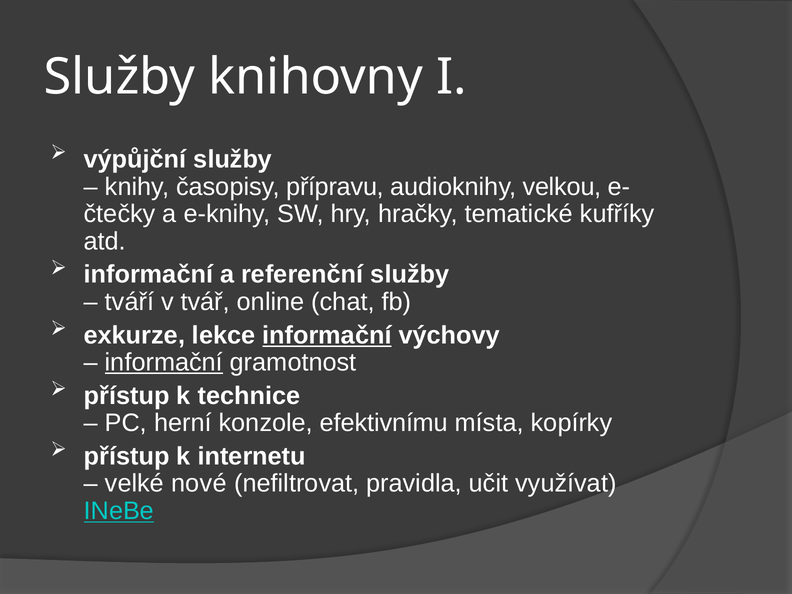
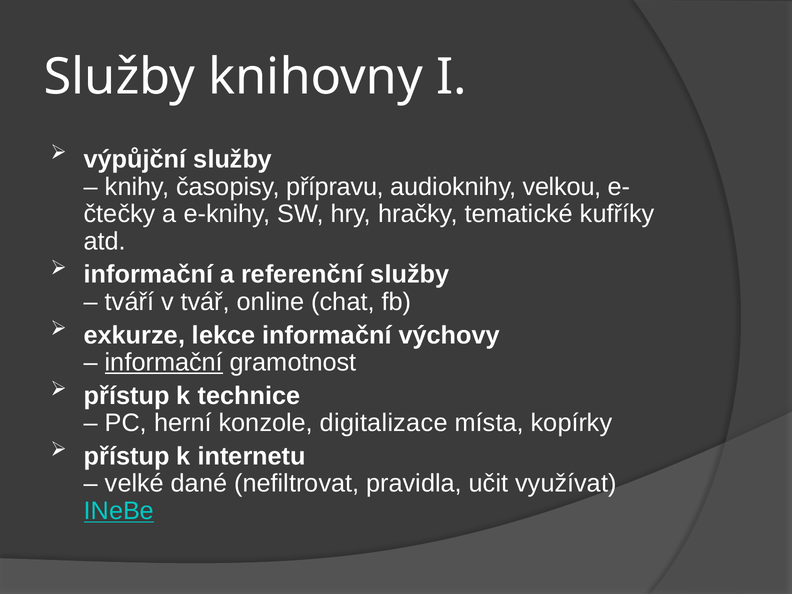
informační underline: present -> none (327, 335)
efektivnímu: efektivnímu -> digitalizace (384, 423)
nové: nové -> dané (199, 484)
